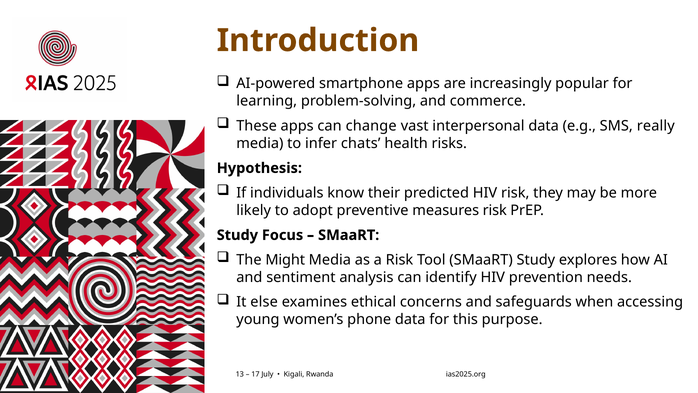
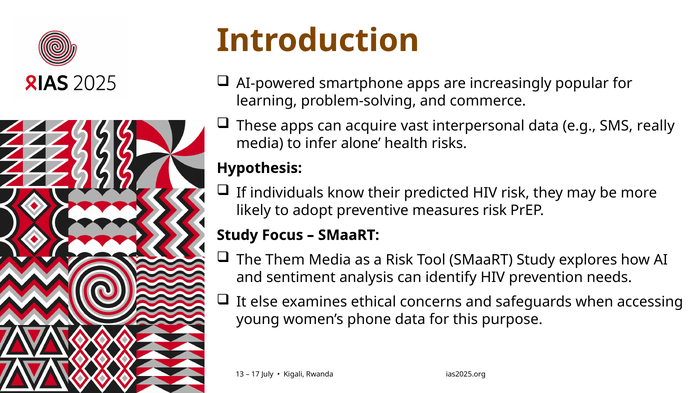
change: change -> acquire (371, 126)
chats: chats -> alone (361, 143)
Might: Might -> Them (285, 260)
